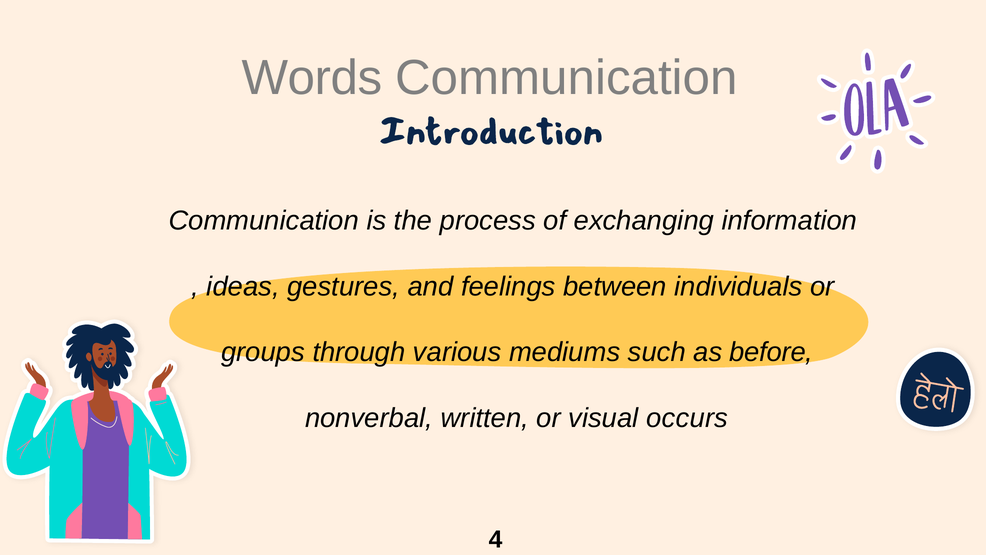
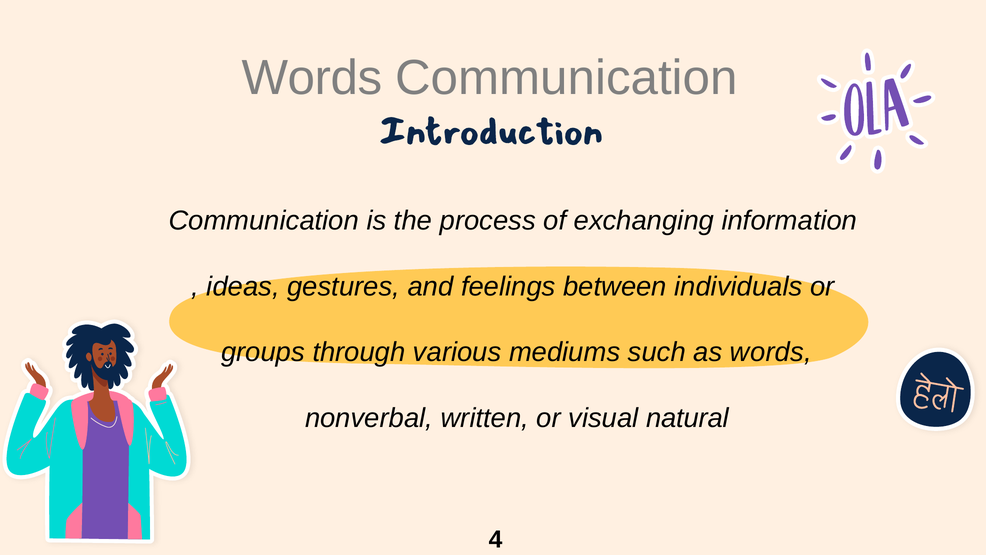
as before: before -> words (771, 352)
occurs: occurs -> natural (687, 418)
